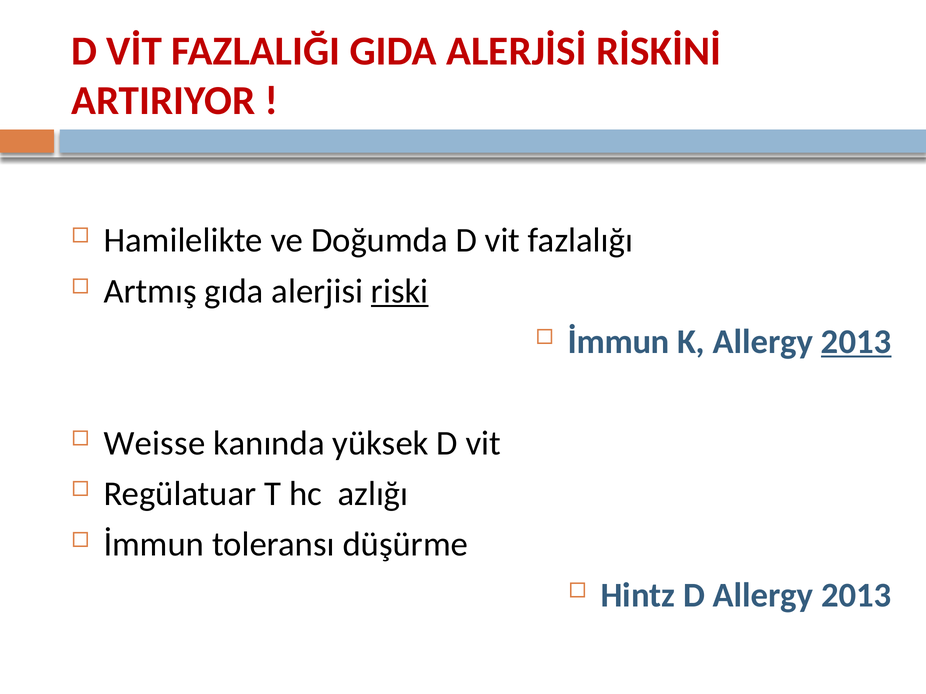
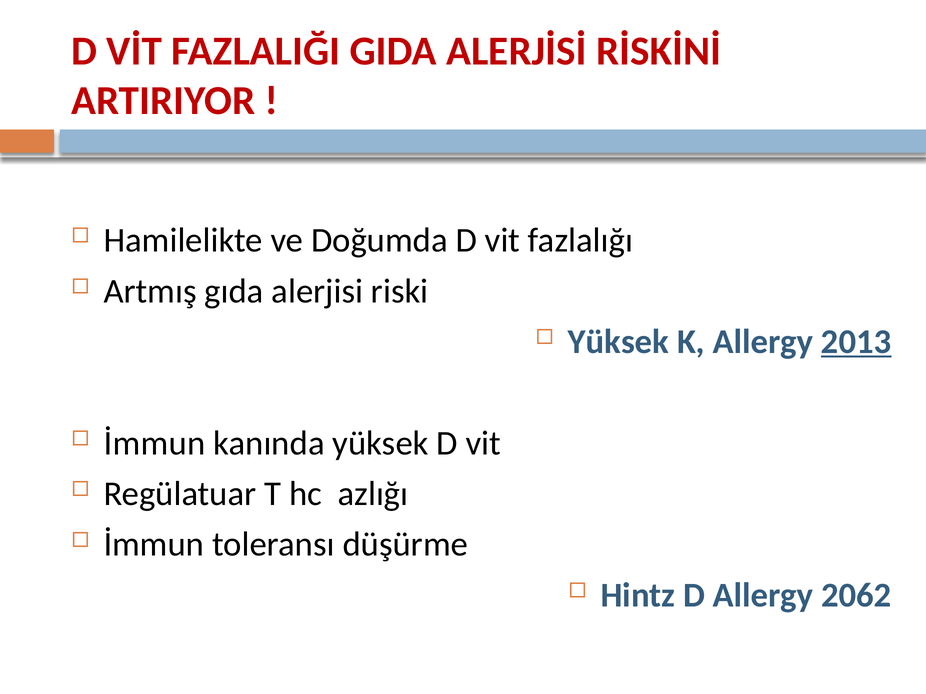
riski underline: present -> none (400, 291)
İmmun: İmmun -> Yüksek (618, 342)
Weisse: Weisse -> İmmun (154, 443)
D Allergy 2013: 2013 -> 2062 (856, 596)
